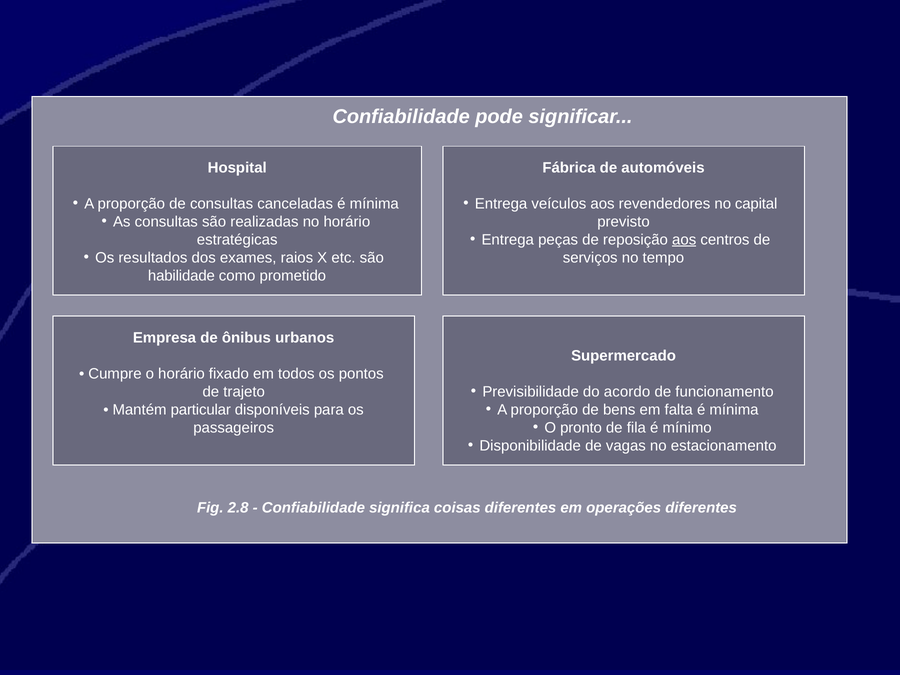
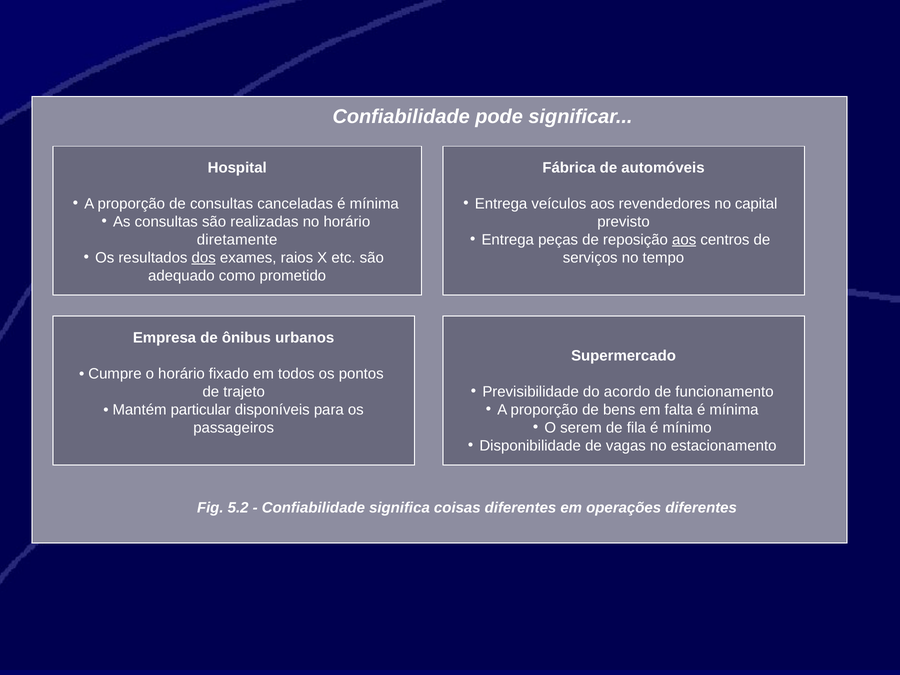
estratégicas: estratégicas -> diretamente (237, 240)
dos underline: none -> present (204, 258)
habilidade: habilidade -> adequado (181, 276)
pronto: pronto -> serem (581, 428)
2.8: 2.8 -> 5.2 (238, 508)
